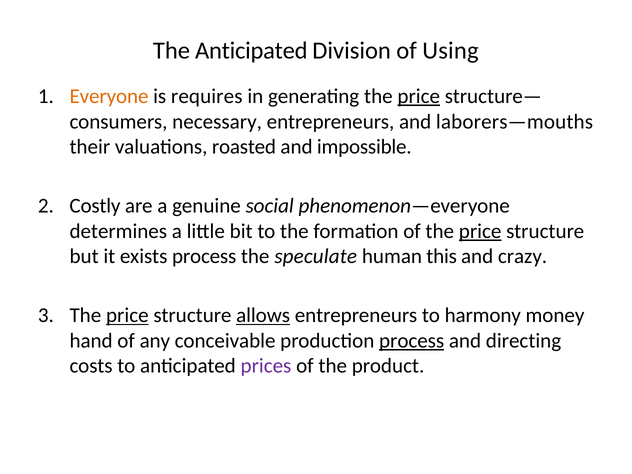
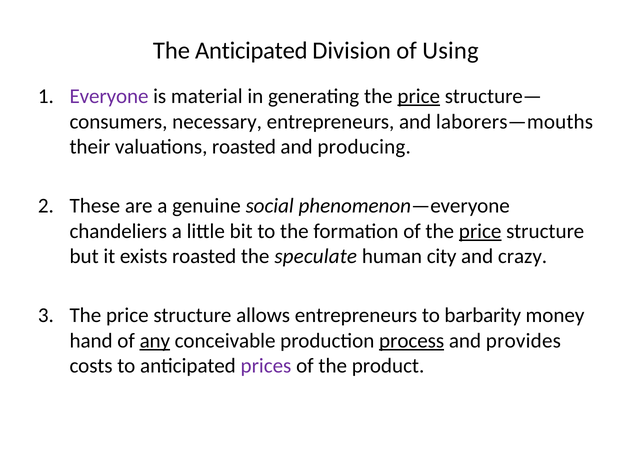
Everyone colour: orange -> purple (109, 96)
requires: requires -> material (207, 96)
impossible: impossible -> producing (364, 147)
Costly: Costly -> These (95, 206)
determines: determines -> chandeliers (118, 231)
exists process: process -> roasted (204, 256)
this: this -> city (442, 256)
price underline: present -> none (127, 315)
allows underline: present -> none (263, 315)
harmony: harmony -> barbarity (483, 315)
any underline: none -> present (155, 341)
directing: directing -> provides (523, 341)
